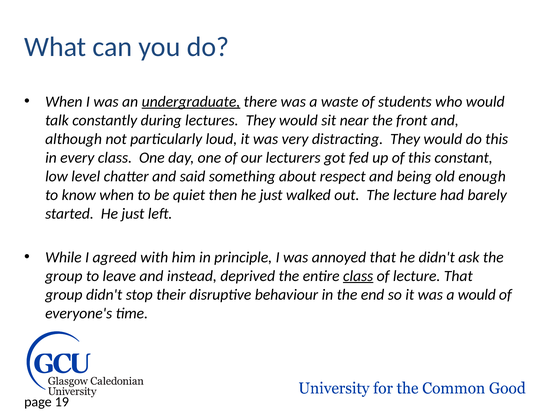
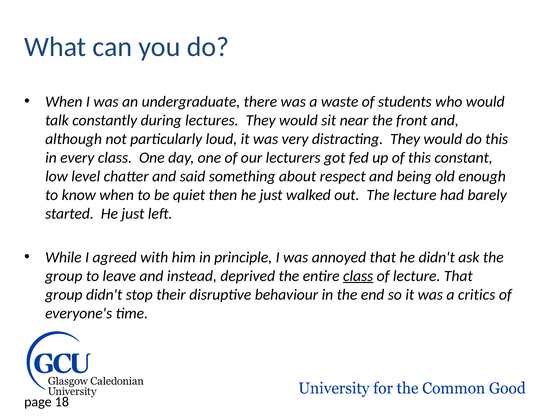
undergraduate underline: present -> none (191, 102)
a would: would -> critics (477, 295)
19: 19 -> 18 (62, 402)
